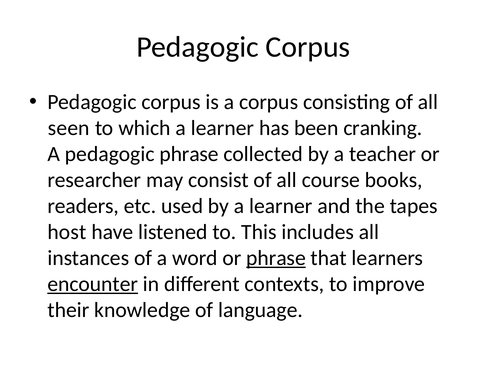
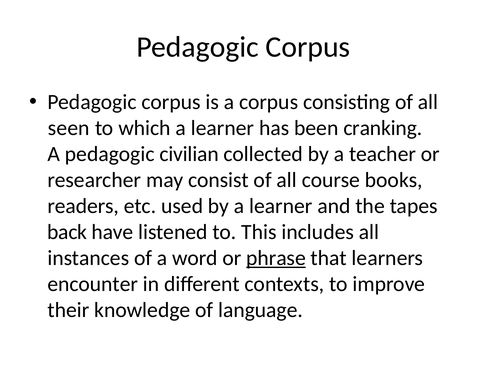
pedagogic phrase: phrase -> civilian (189, 154)
host: host -> back (67, 232)
encounter underline: present -> none (93, 284)
